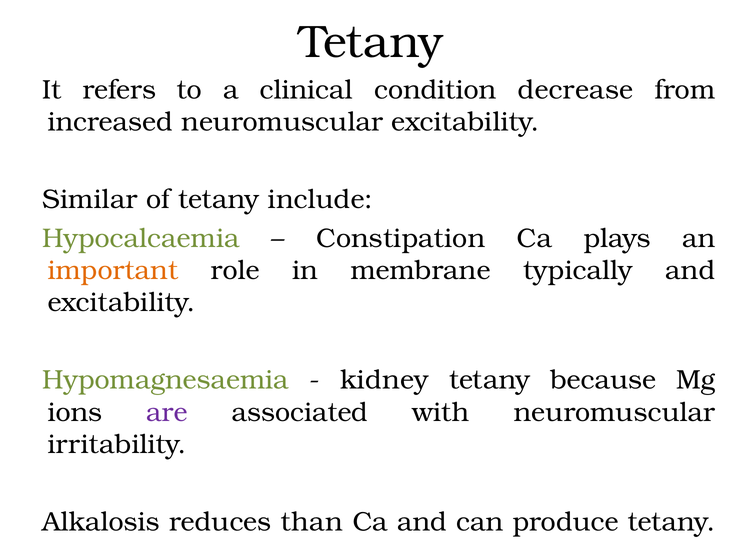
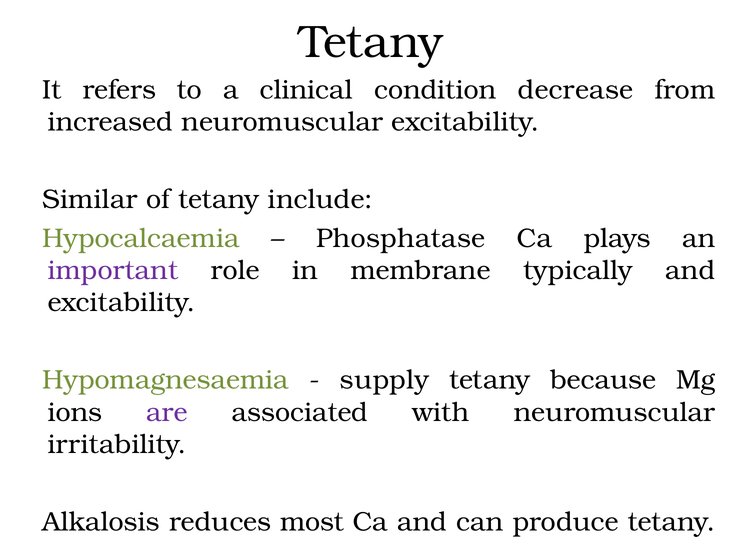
Constipation: Constipation -> Phosphatase (401, 238)
important colour: orange -> purple (113, 270)
kidney: kidney -> supply (384, 380)
than: than -> most (312, 521)
